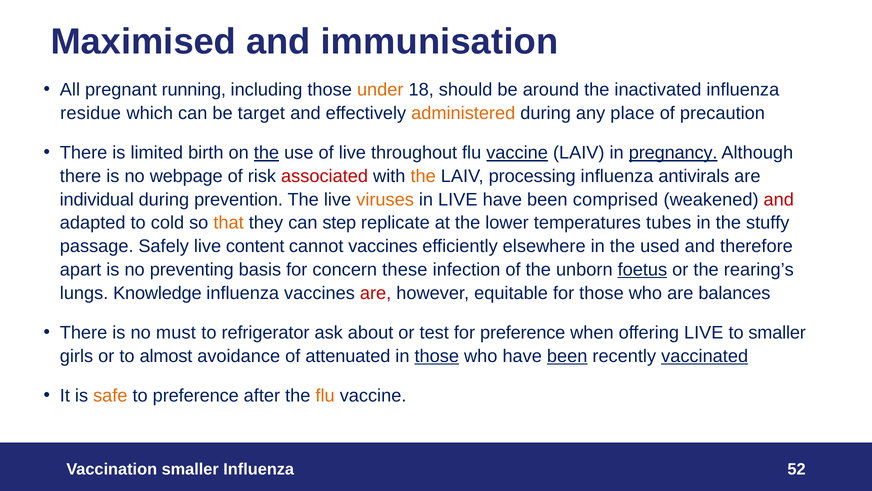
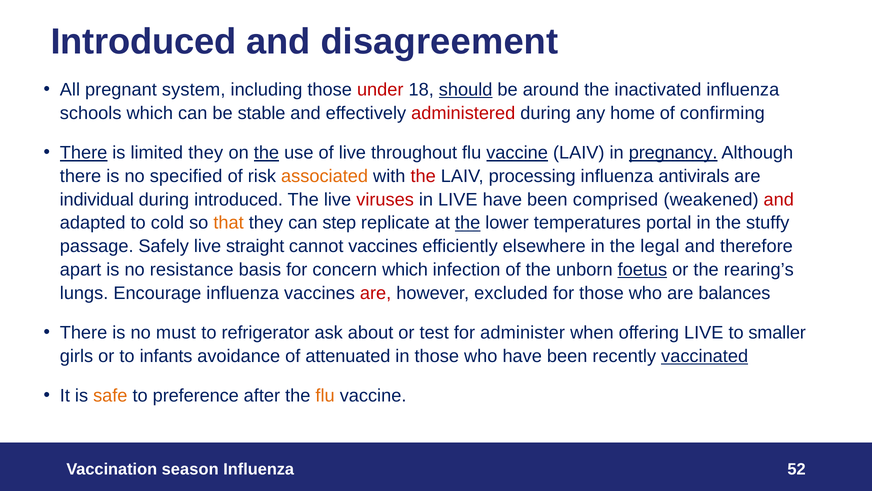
Maximised: Maximised -> Introduced (143, 42)
immunisation: immunisation -> disagreement (439, 42)
running: running -> system (194, 90)
under colour: orange -> red (380, 90)
should underline: none -> present (466, 90)
residue: residue -> schools (91, 113)
target: target -> stable (262, 113)
administered colour: orange -> red (463, 113)
place: place -> home (633, 113)
precaution: precaution -> confirming (722, 113)
There underline: none -> present (84, 153)
limited birth: birth -> they (206, 153)
webpage: webpage -> specified (186, 176)
associated colour: red -> orange (325, 176)
the colour: orange -> red (423, 176)
during prevention: prevention -> introduced (239, 199)
viruses colour: orange -> red (385, 199)
the underline: none -> present (468, 223)
tubes: tubes -> portal (669, 223)
content: content -> straight (255, 246)
used: used -> legal (660, 246)
preventing: preventing -> resistance (192, 269)
concern these: these -> which (405, 269)
Knowledge: Knowledge -> Encourage (157, 293)
equitable: equitable -> excluded (511, 293)
for preference: preference -> administer (523, 332)
almost: almost -> infants (166, 356)
those underline: present -> none (437, 356)
been underline: present -> none (567, 356)
Vaccination smaller: smaller -> season (190, 469)
